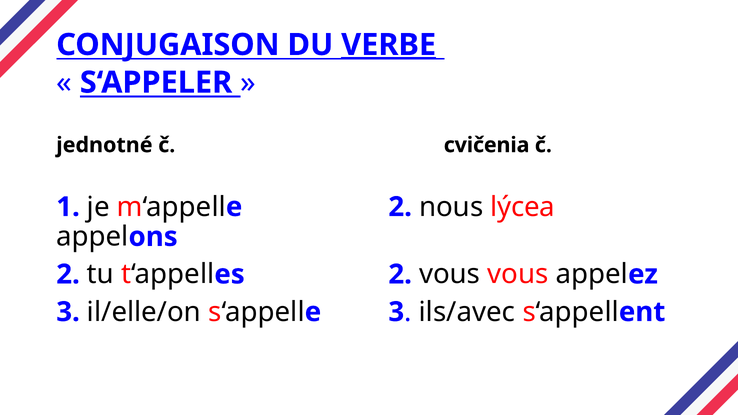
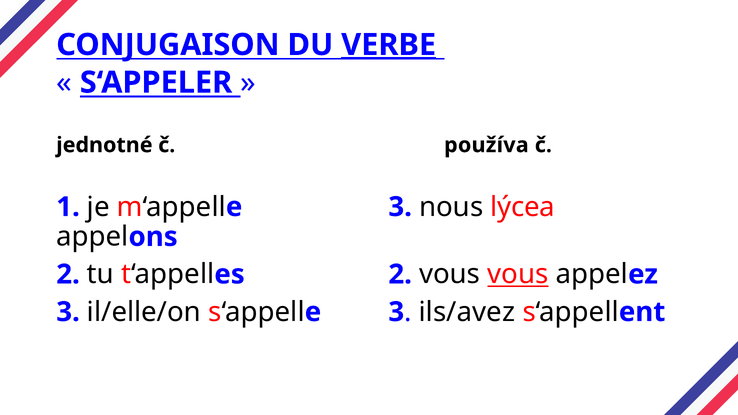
cvičenia: cvičenia -> používa (486, 145)
2: 2 -> 3 (400, 207)
vous underline: none -> present (518, 274)
ils/avec: ils/avec -> ils/avez (467, 312)
